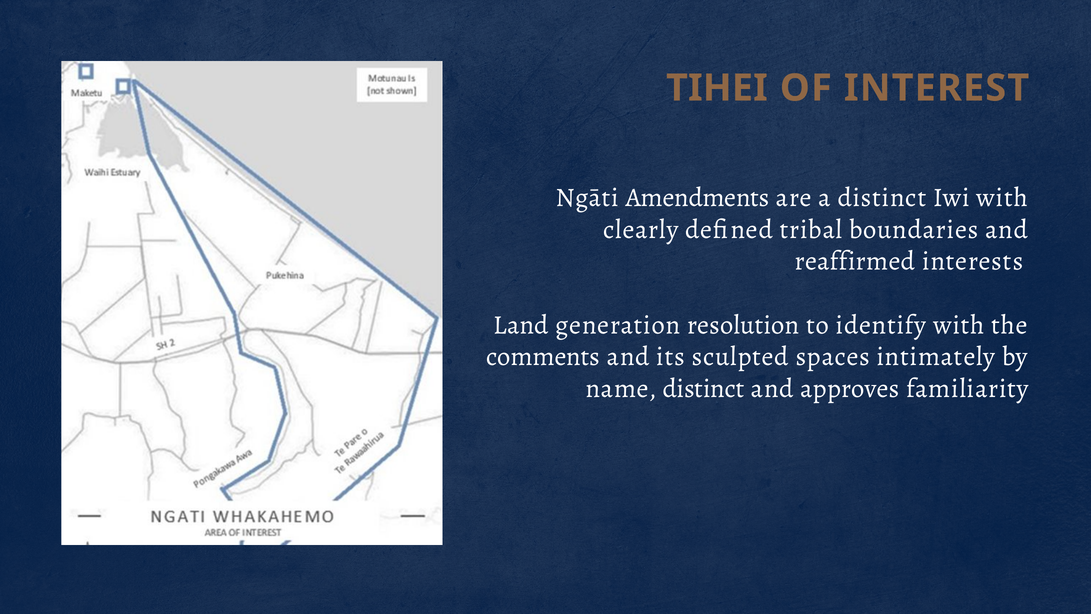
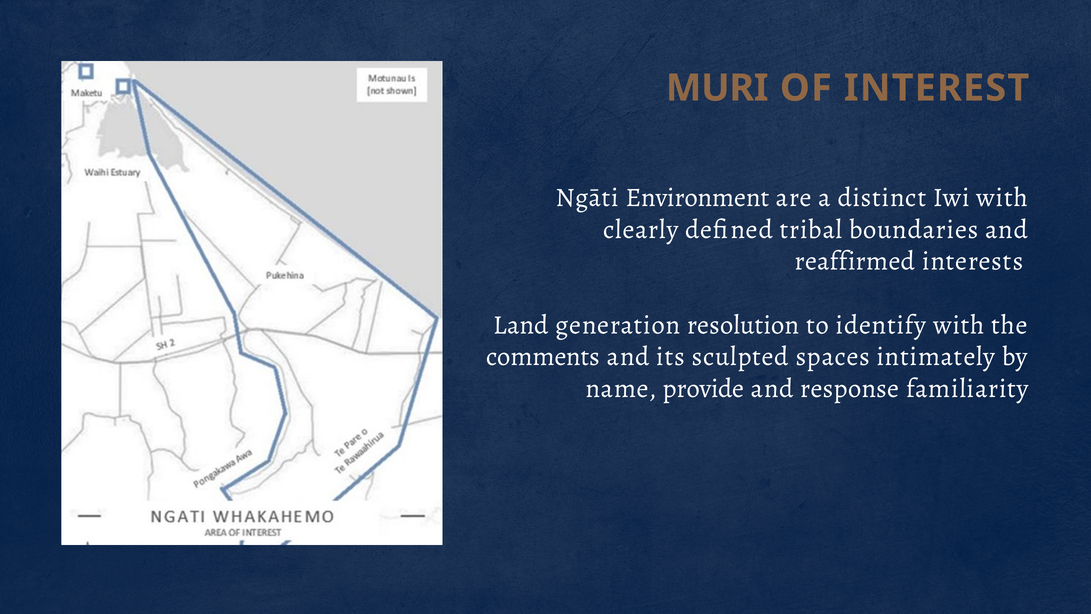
TIHEI: TIHEI -> MURI (717, 88)
Amendments: Amendments -> Environment (698, 197)
name distinct: distinct -> provide (704, 388)
approves: approves -> response (850, 388)
